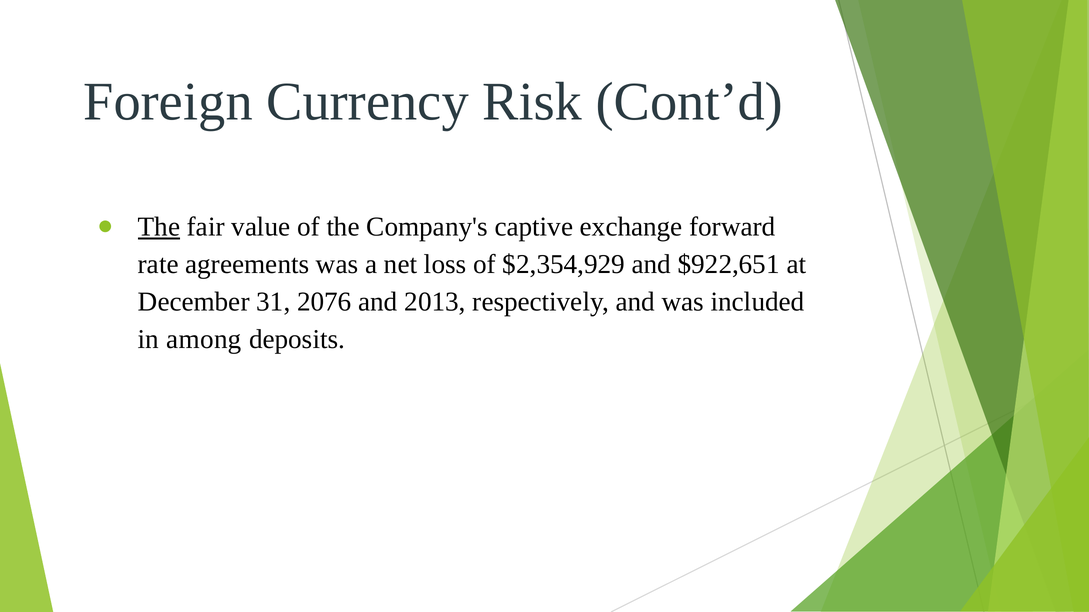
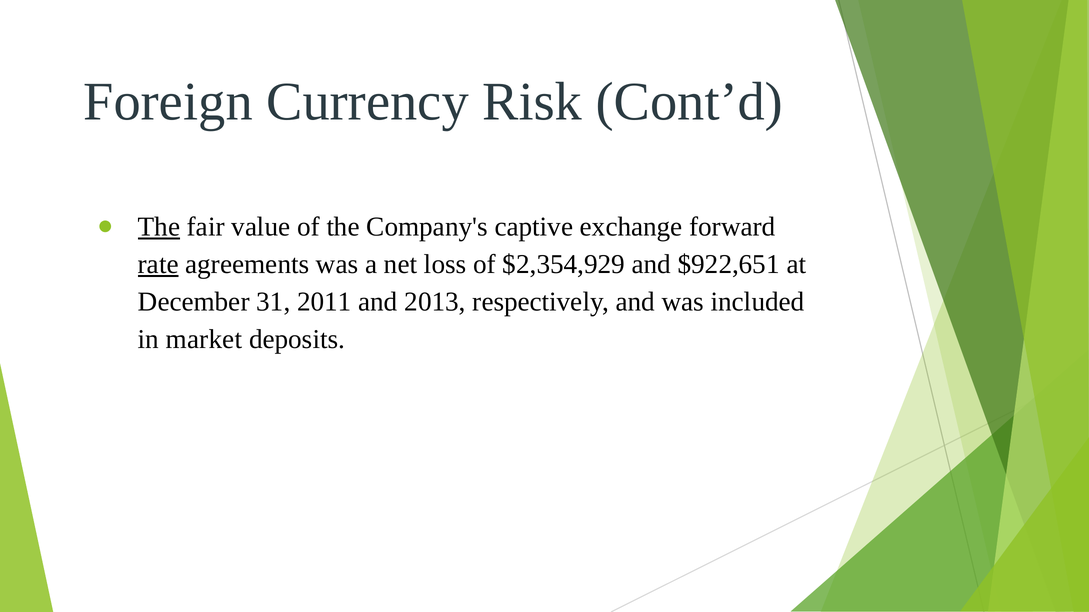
rate underline: none -> present (158, 265)
2076: 2076 -> 2011 (324, 302)
among: among -> market (204, 340)
